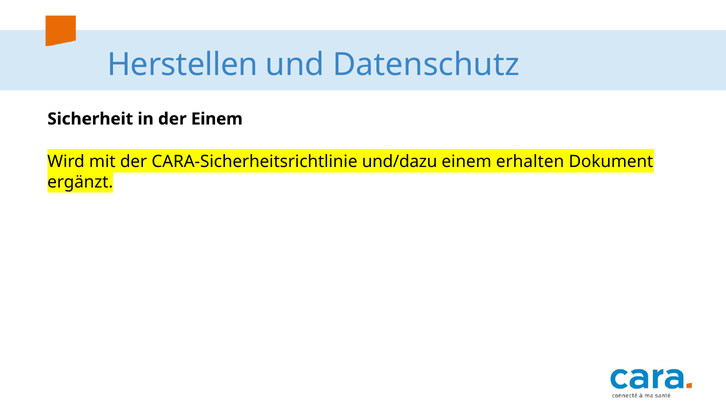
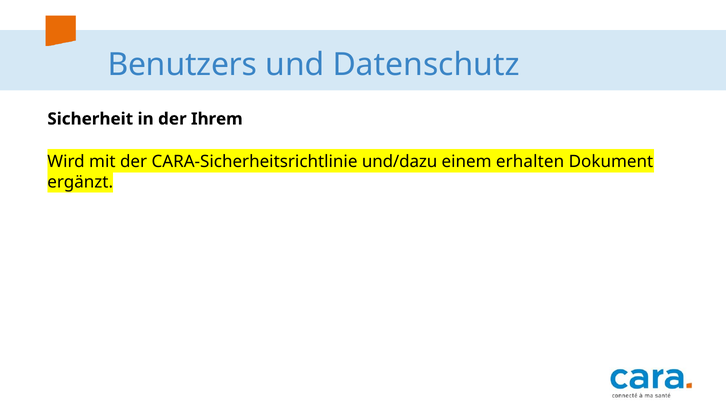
Herstellen: Herstellen -> Benutzers (182, 65)
der Einem: Einem -> Ihrem (217, 119)
